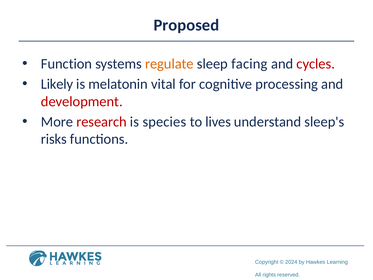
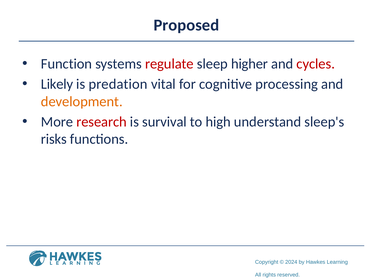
regulate colour: orange -> red (169, 64)
facing: facing -> higher (250, 64)
melatonin: melatonin -> predation (118, 84)
development colour: red -> orange (82, 101)
species: species -> survival (164, 122)
lives: lives -> high (218, 122)
